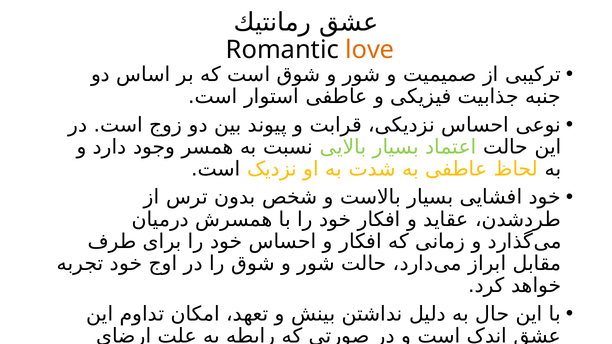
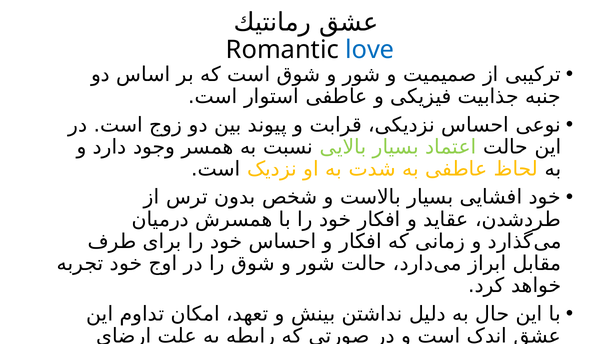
love colour: orange -> blue (370, 50)
